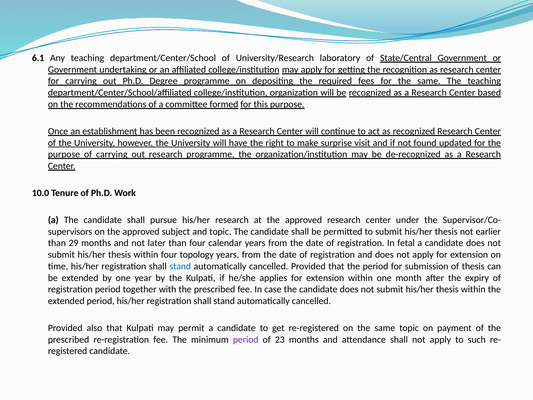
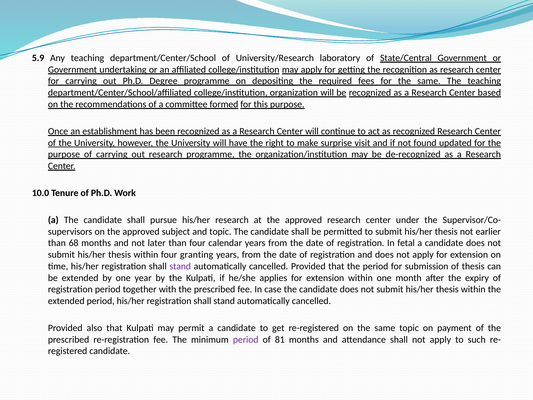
6.1: 6.1 -> 5.9 (38, 58)
29: 29 -> 68 (74, 243)
topology: topology -> granting (197, 255)
stand colour: blue -> purple (180, 266)
23: 23 -> 81 (280, 339)
